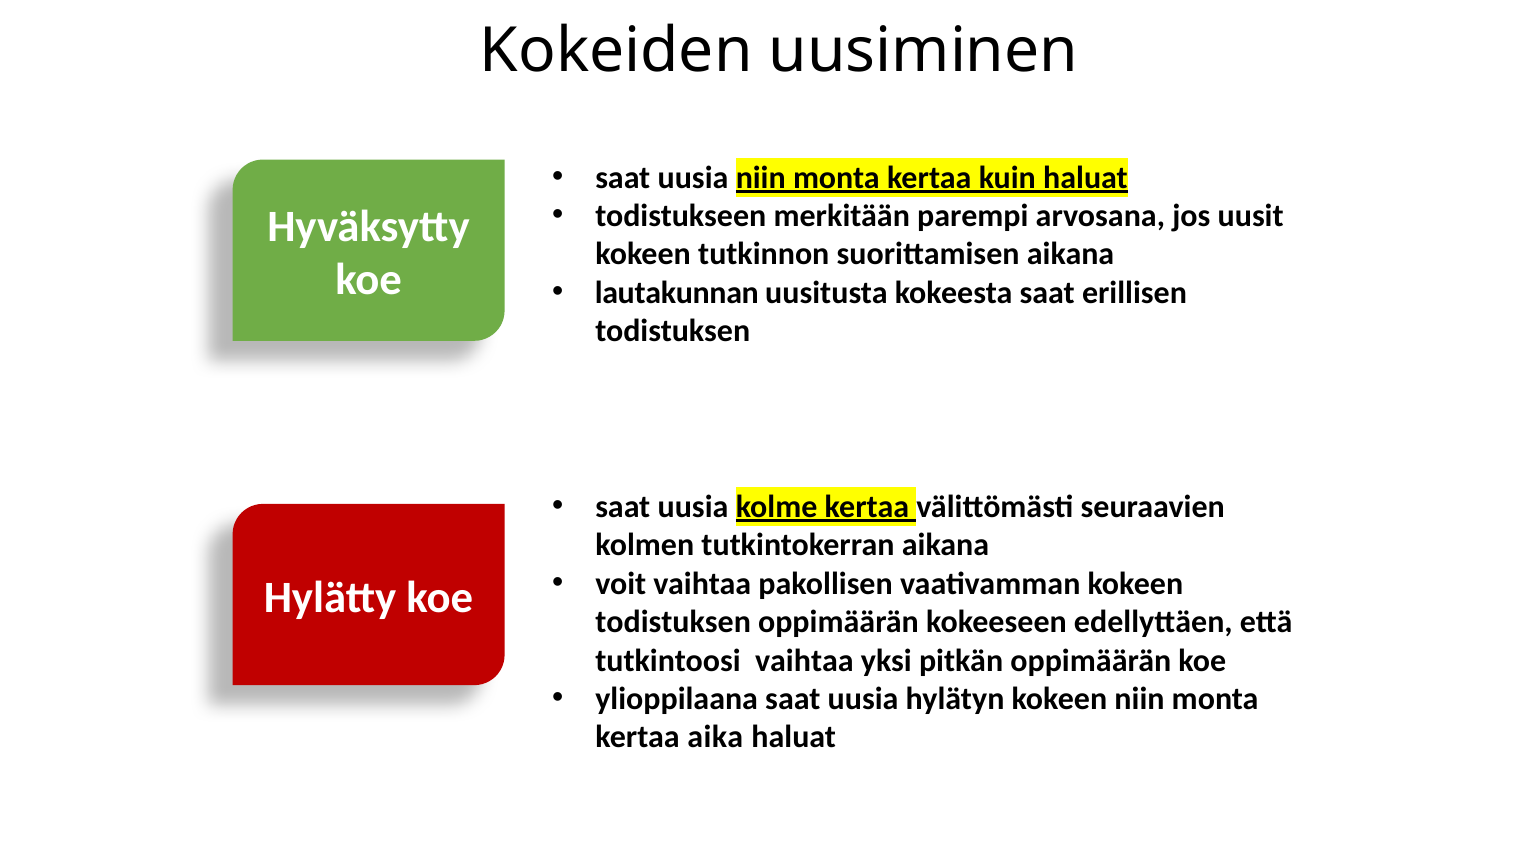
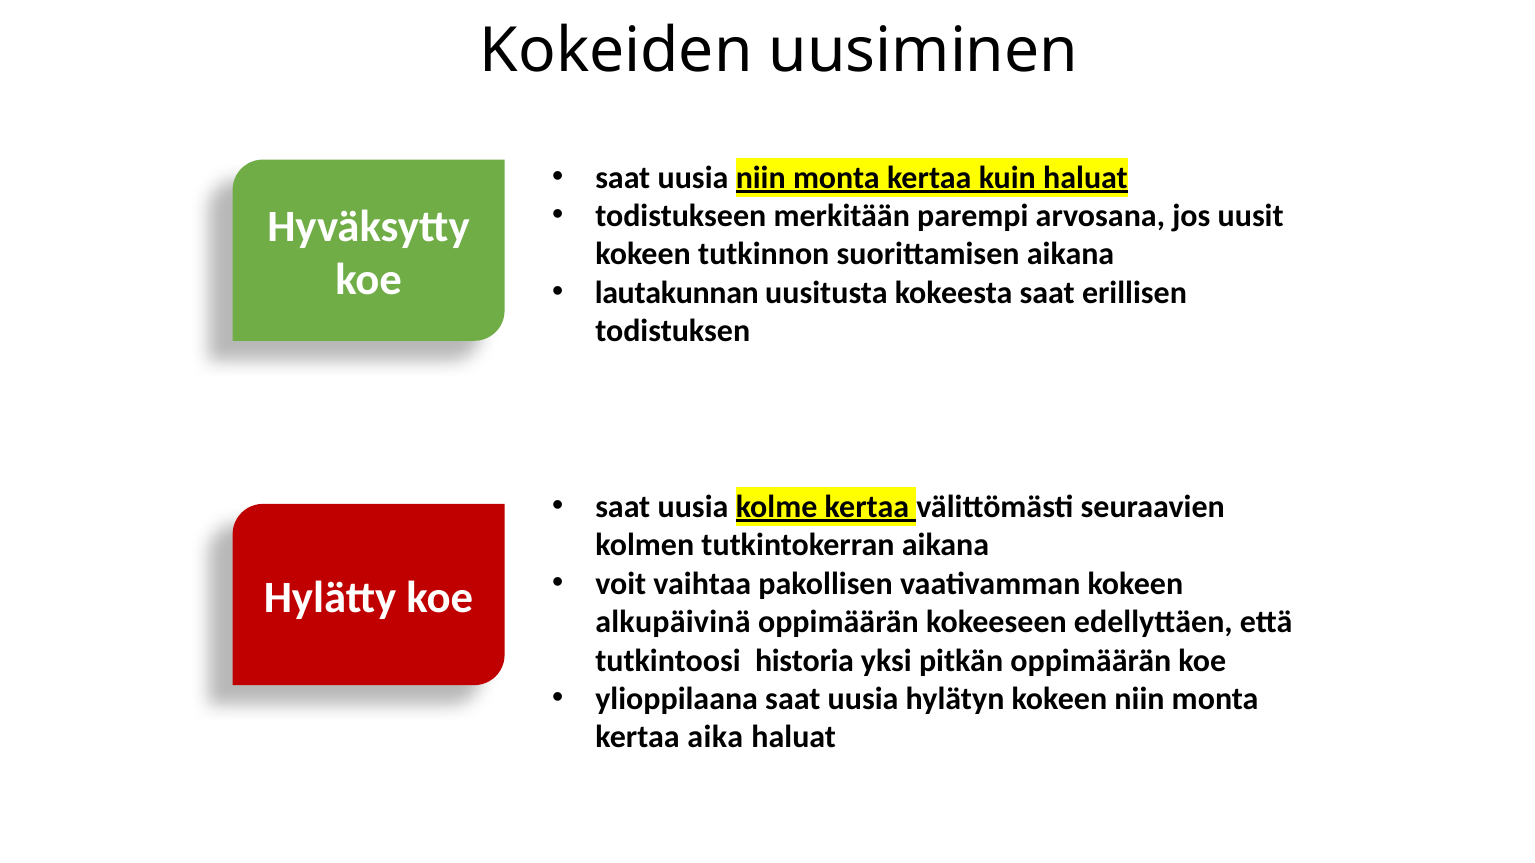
todistuksen: todistuksen -> alkupäivinä (673, 622)
tutkintoosi vaihtaa: vaihtaa -> historia (805, 661)
